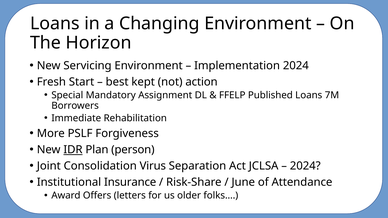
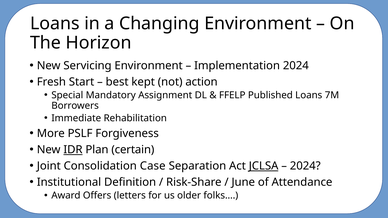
person: person -> certain (133, 150)
Virus: Virus -> Case (153, 166)
JCLSA underline: none -> present (264, 166)
Insurance: Insurance -> Definition (130, 182)
